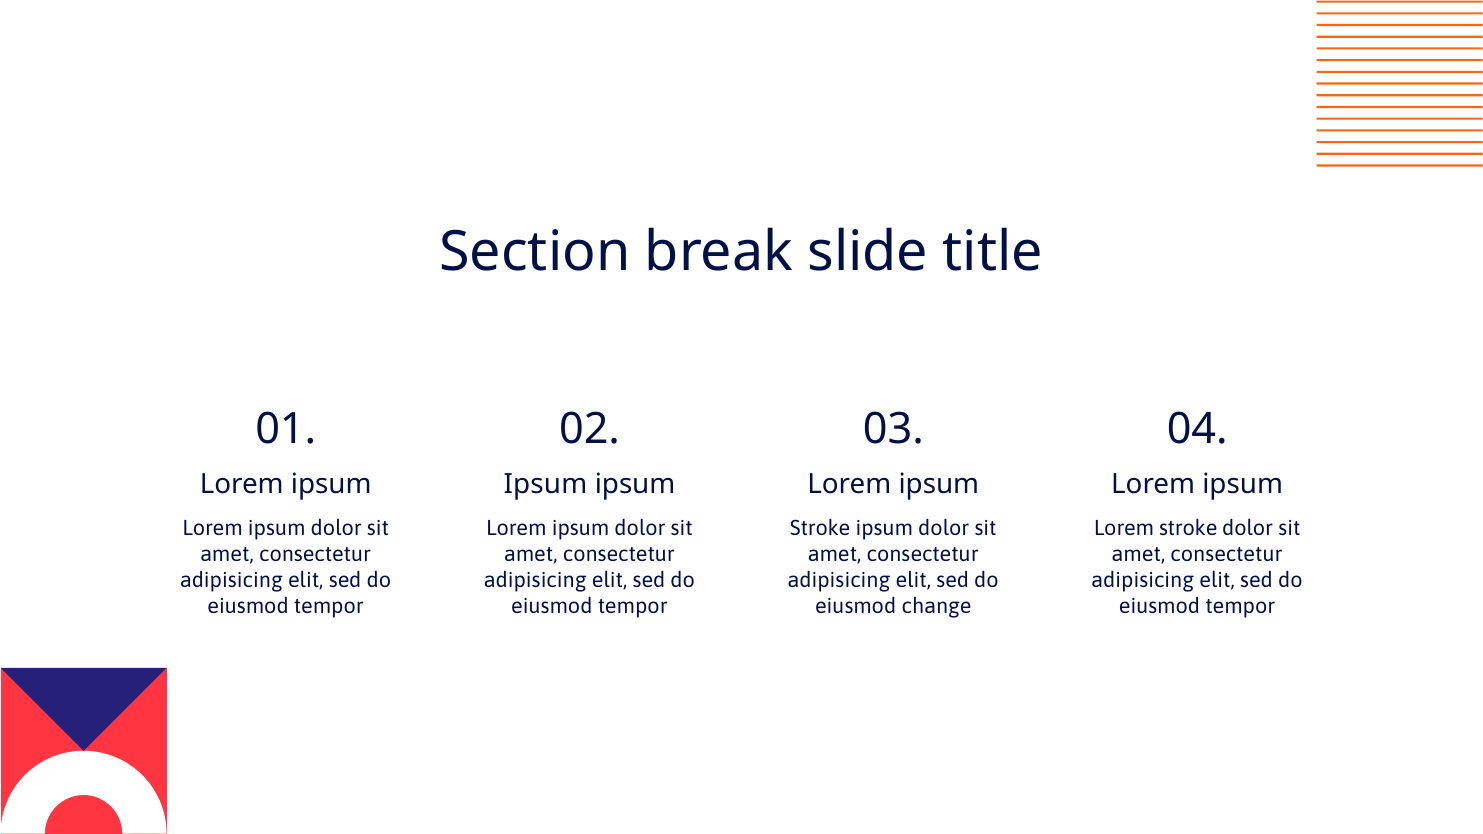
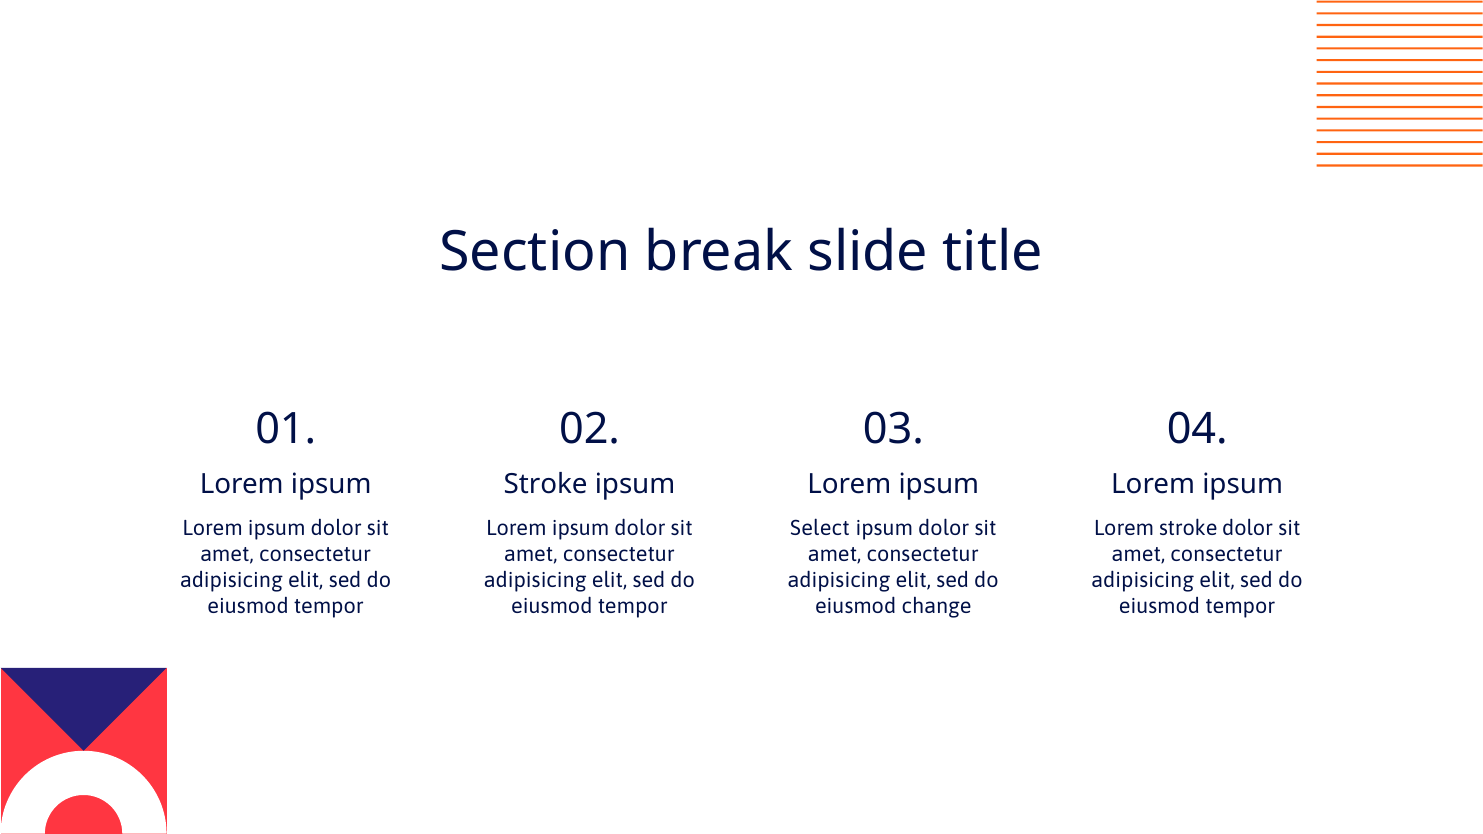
Ipsum: Ipsum -> Stroke (546, 484)
Stroke: Stroke -> Select (820, 529)
